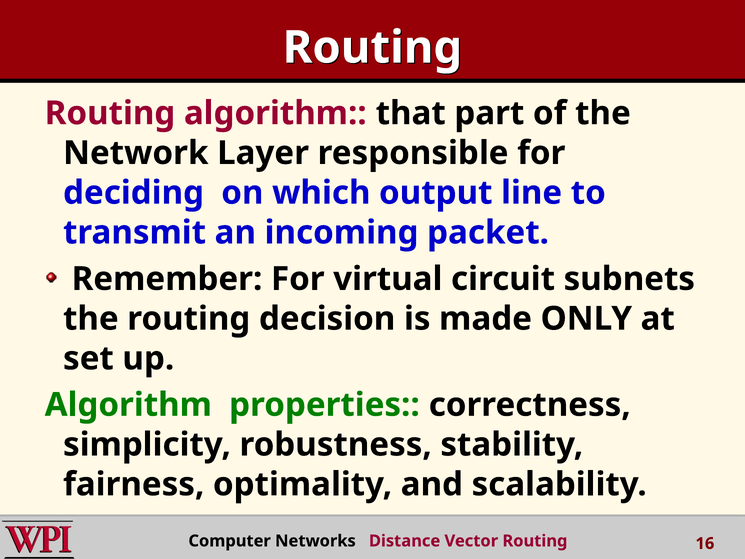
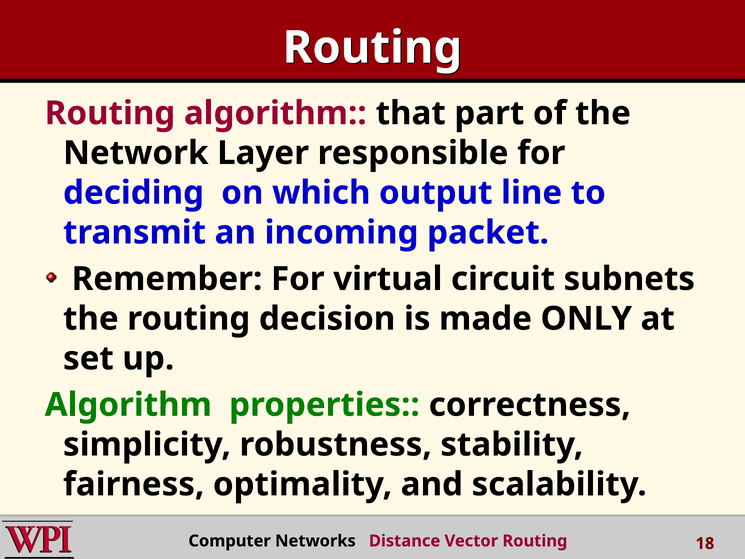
16: 16 -> 18 (705, 543)
